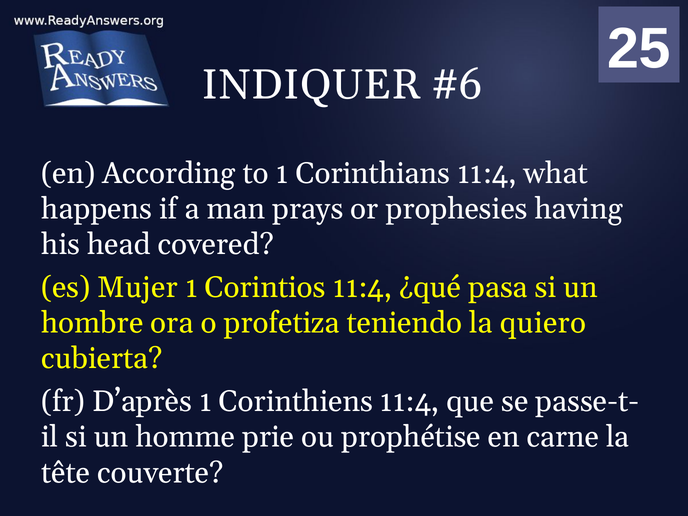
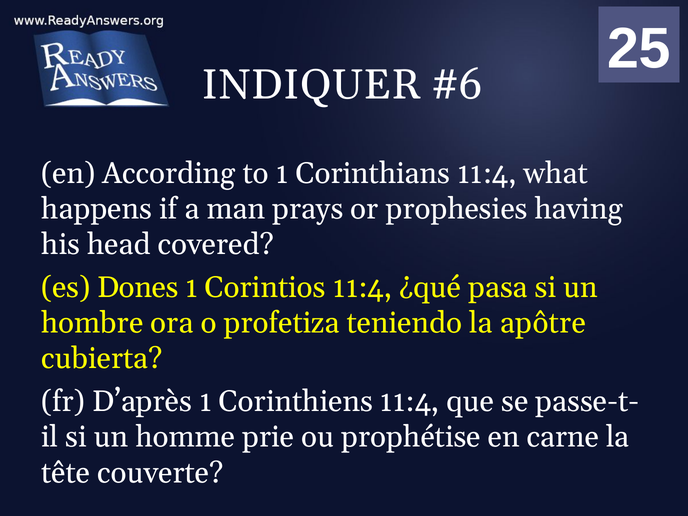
Mujer: Mujer -> Dones (138, 287)
quiero: quiero -> apôtre (543, 323)
